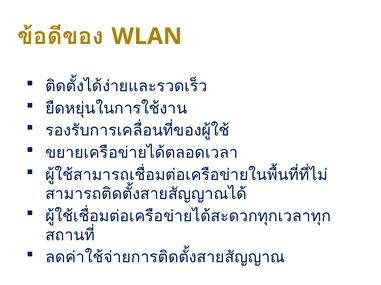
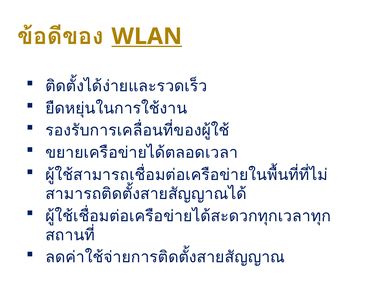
WLAN underline: none -> present (147, 36)
